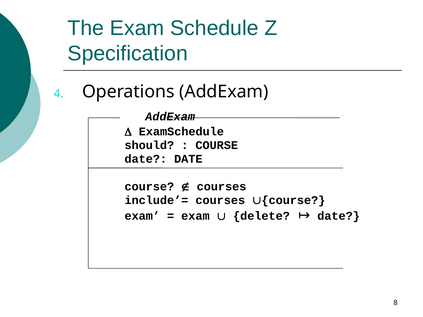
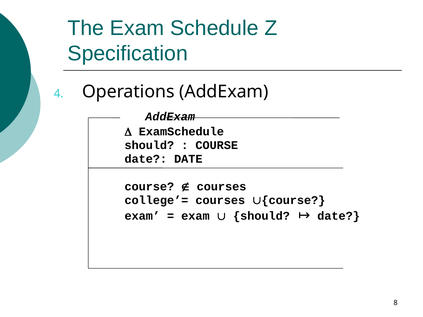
include’=: include’= -> college’= (156, 200)
delete: delete -> should (261, 216)
